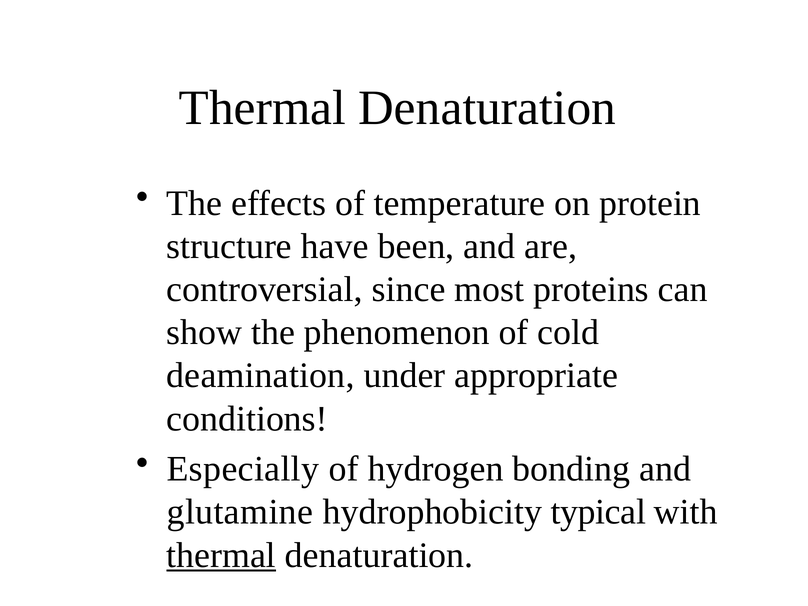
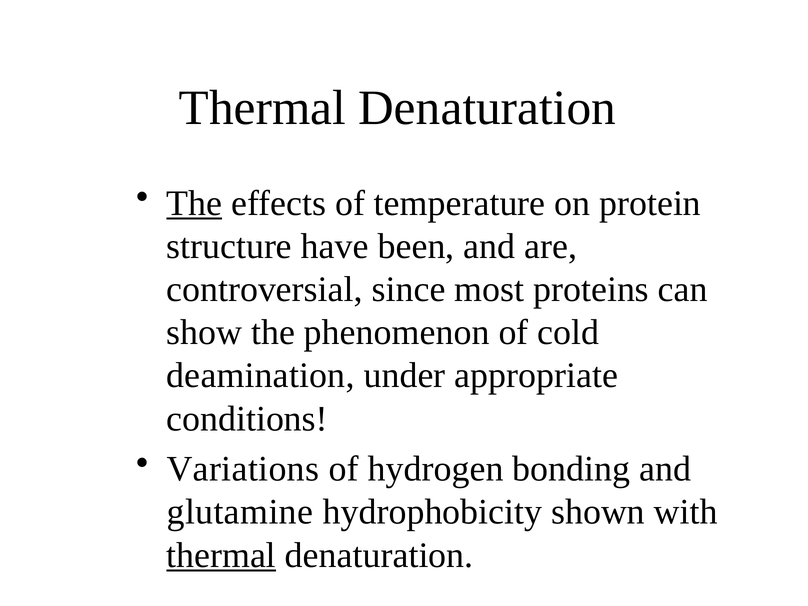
The underline: none -> present (194, 203)
Especially: Especially -> Variations (243, 469)
typical: typical -> shown (598, 512)
